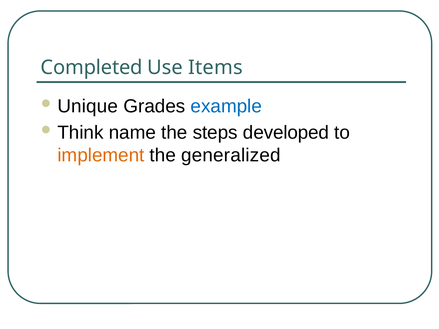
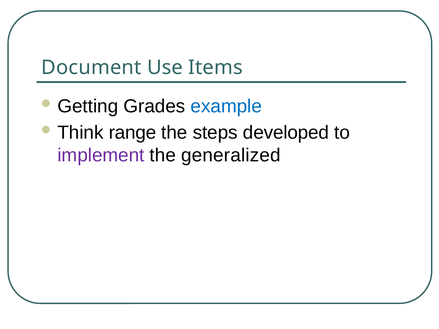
Completed: Completed -> Document (91, 68)
Unique: Unique -> Getting (88, 106)
name: name -> range (132, 133)
implement colour: orange -> purple (101, 155)
